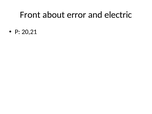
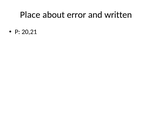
Front: Front -> Place (30, 15)
electric: electric -> written (118, 15)
